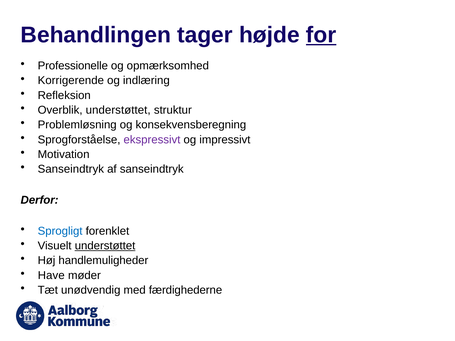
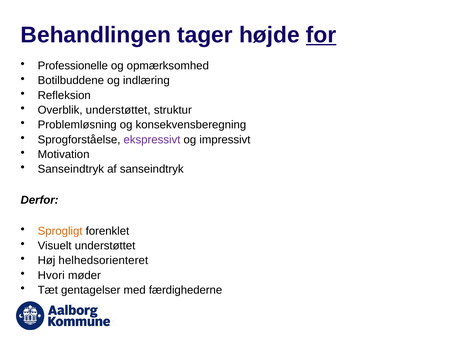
Korrigerende: Korrigerende -> Botilbuddene (71, 81)
Sprogligt colour: blue -> orange (60, 231)
understøttet underline: present -> none (105, 246)
handlemuligheder: handlemuligheder -> helhedsorienteret (103, 261)
Have: Have -> Hvori (51, 275)
unødvendig: unødvendig -> gentagelser (91, 290)
